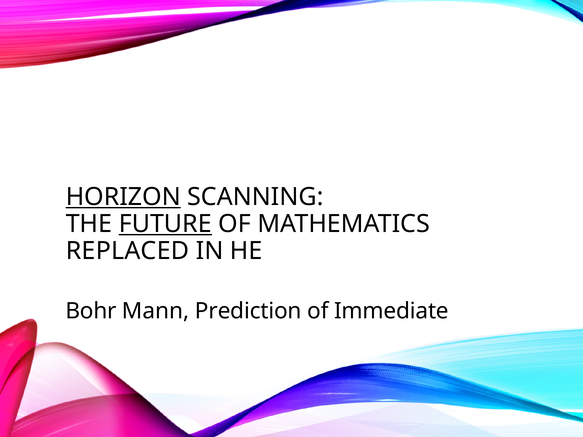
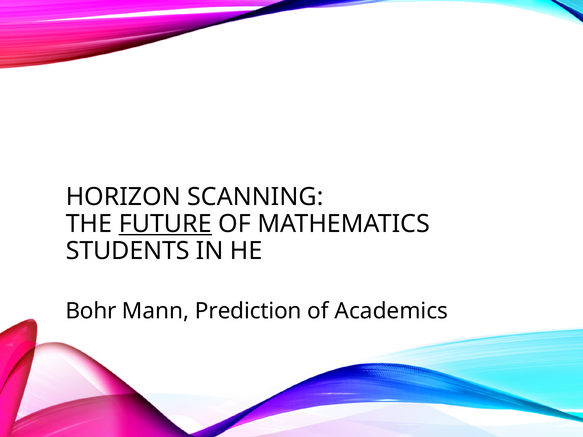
HORIZON underline: present -> none (123, 197)
REPLACED: REPLACED -> STUDENTS (128, 251)
Immediate: Immediate -> Academics (391, 311)
